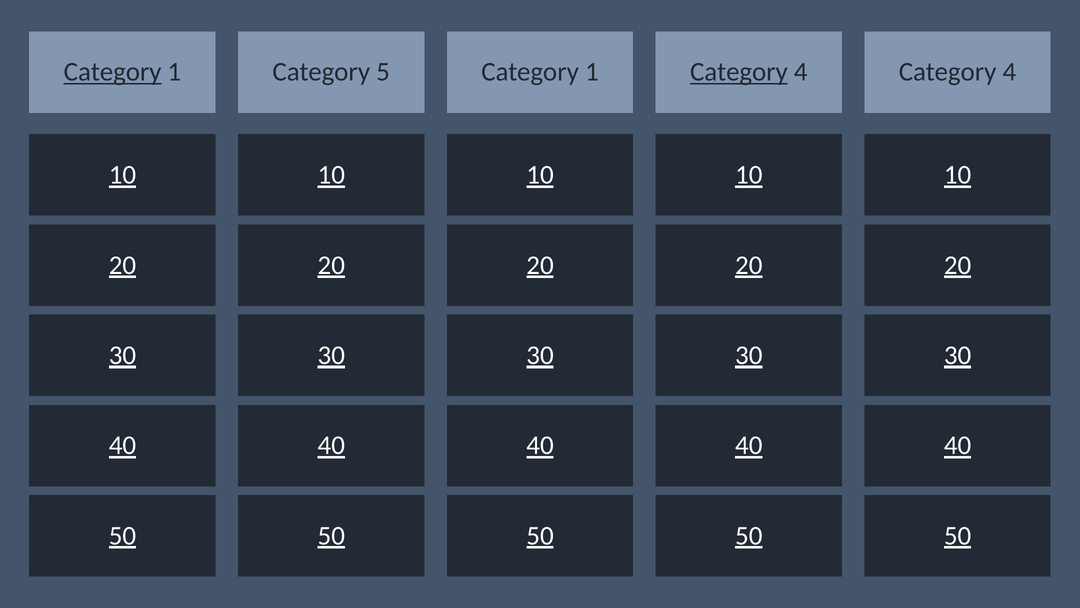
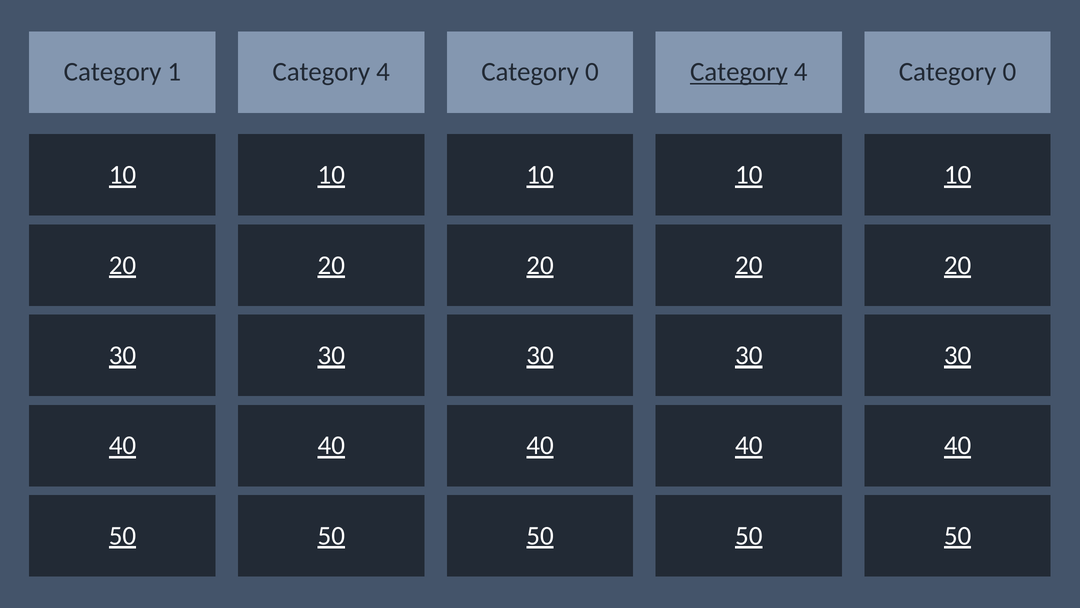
Category underline: present -> none (113, 72)
5: 5 -> 4 (383, 72)
1: 1 -> 0 (592, 72)
4: 4 -> 0 (1009, 72)
